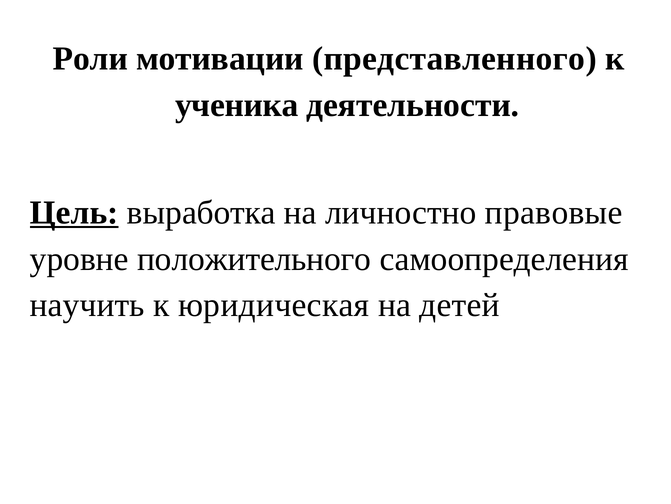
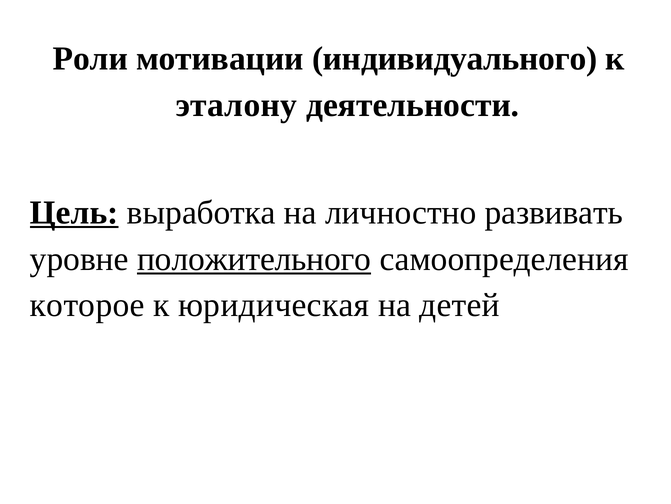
представленного: представленного -> индивидуального (455, 59)
ученика: ученика -> эталону (236, 105)
правовые: правовые -> развивать (554, 212)
положительного underline: none -> present (254, 259)
научить: научить -> которое (87, 305)
